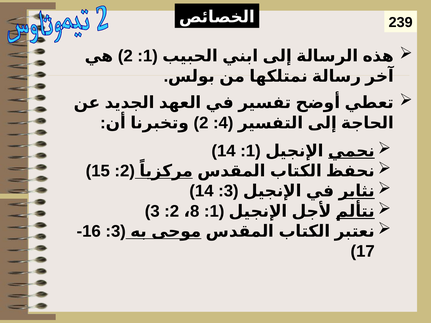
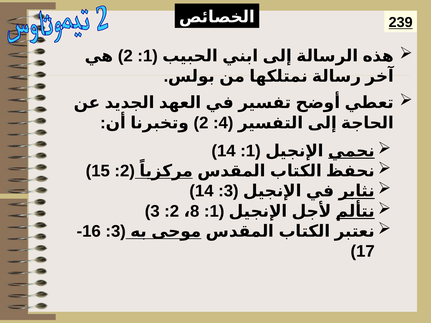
239 underline: none -> present (401, 23)
